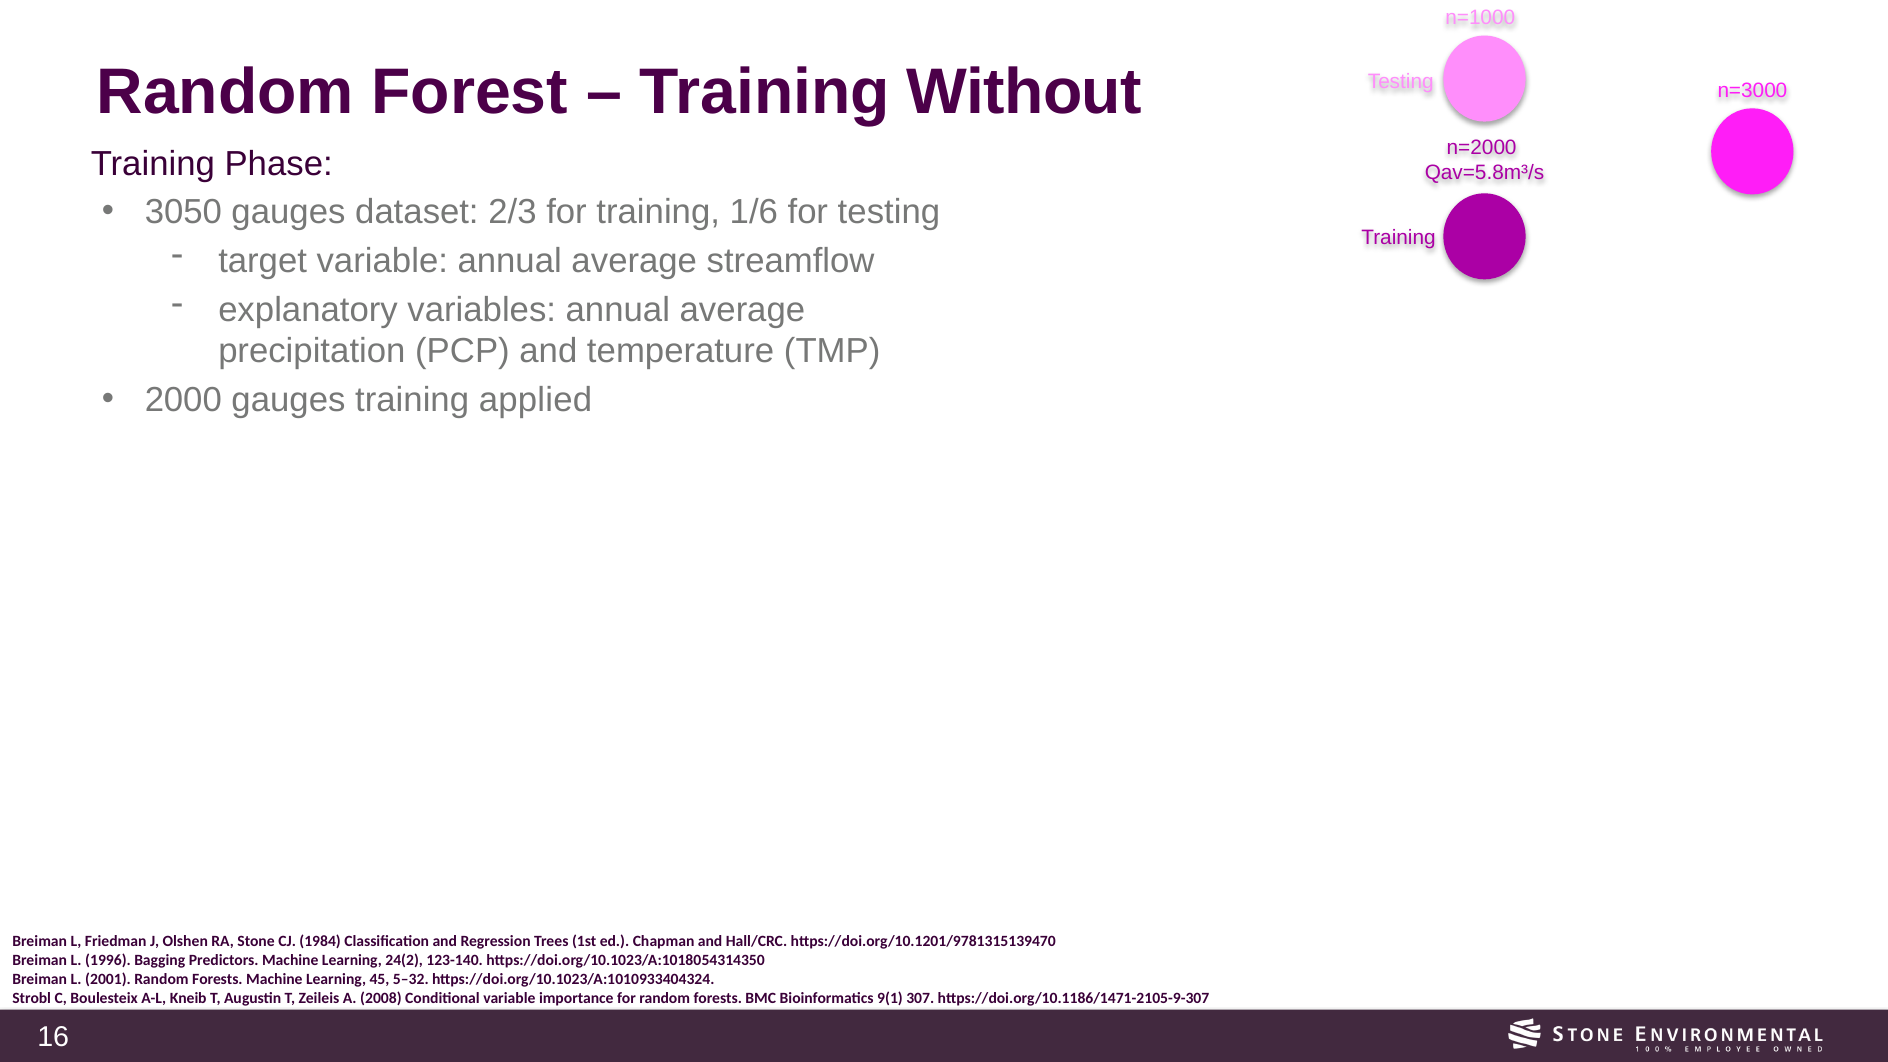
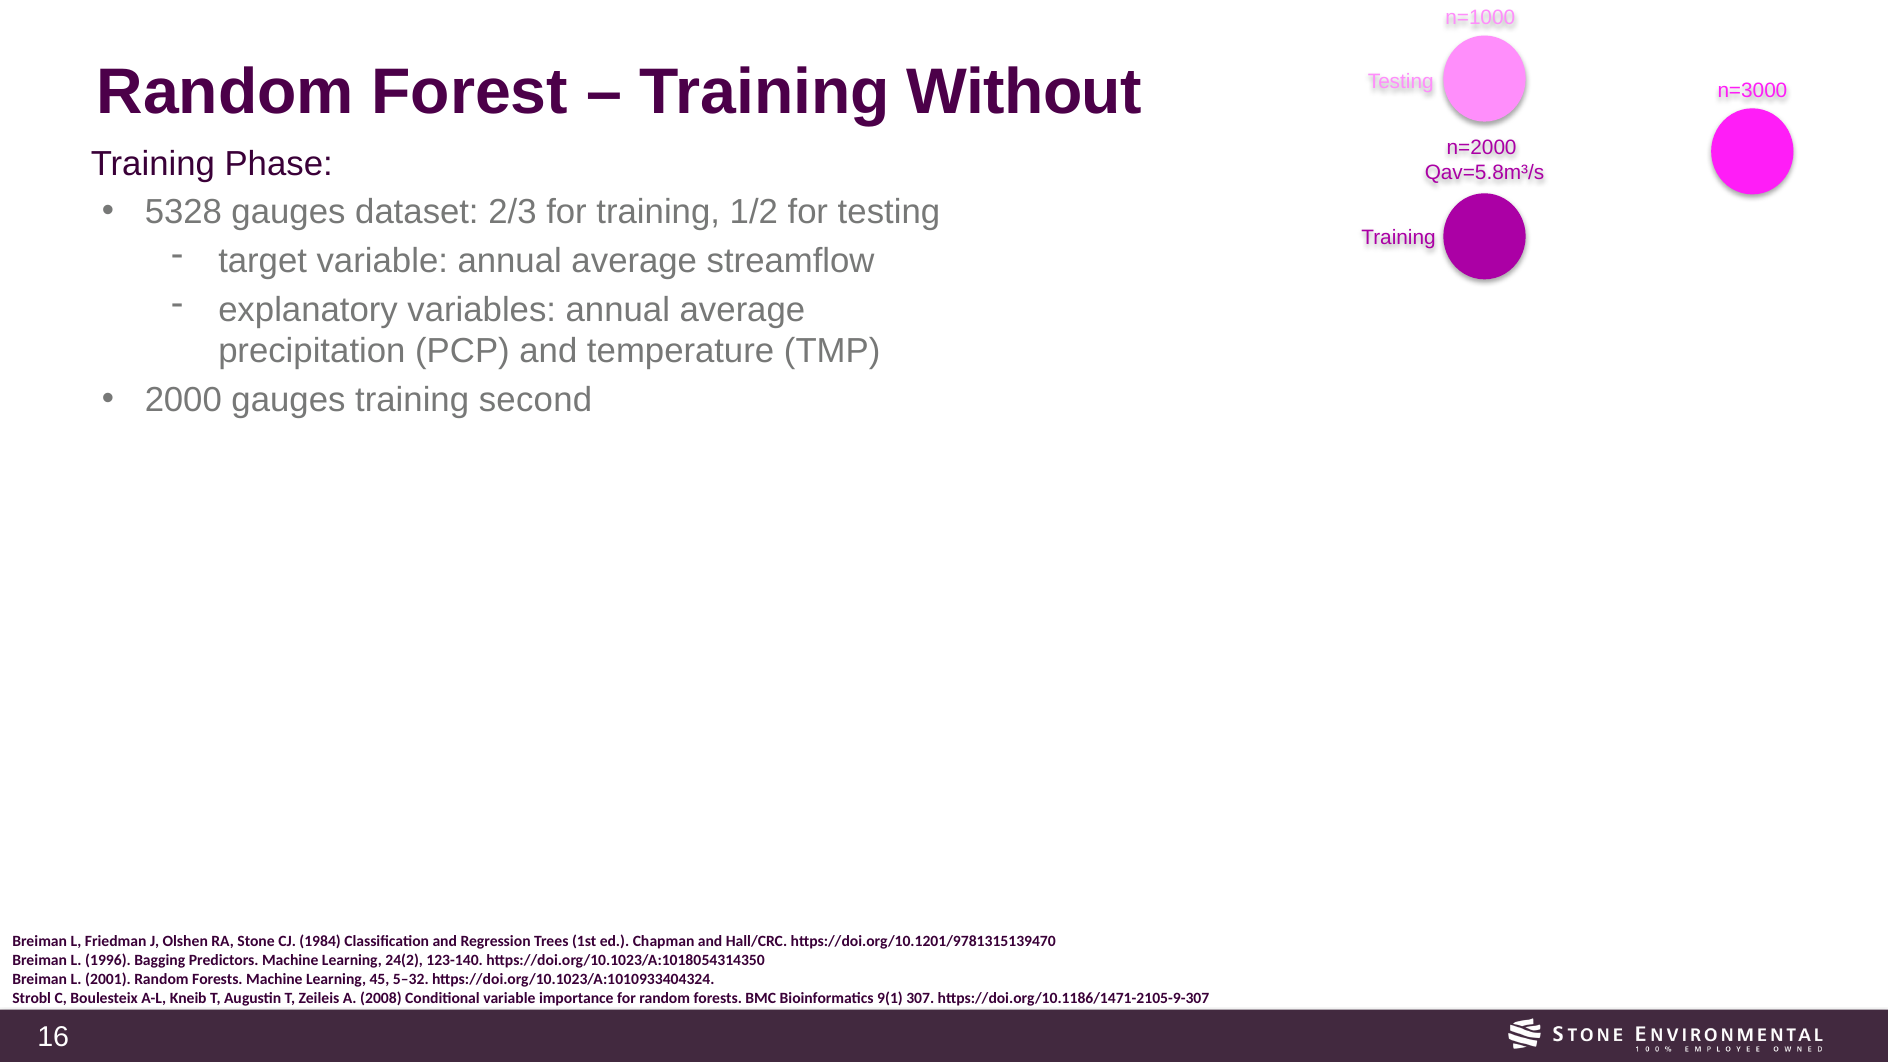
3050: 3050 -> 5328 (183, 212)
1/6: 1/6 -> 1/2 (754, 212)
applied: applied -> second (536, 400)
